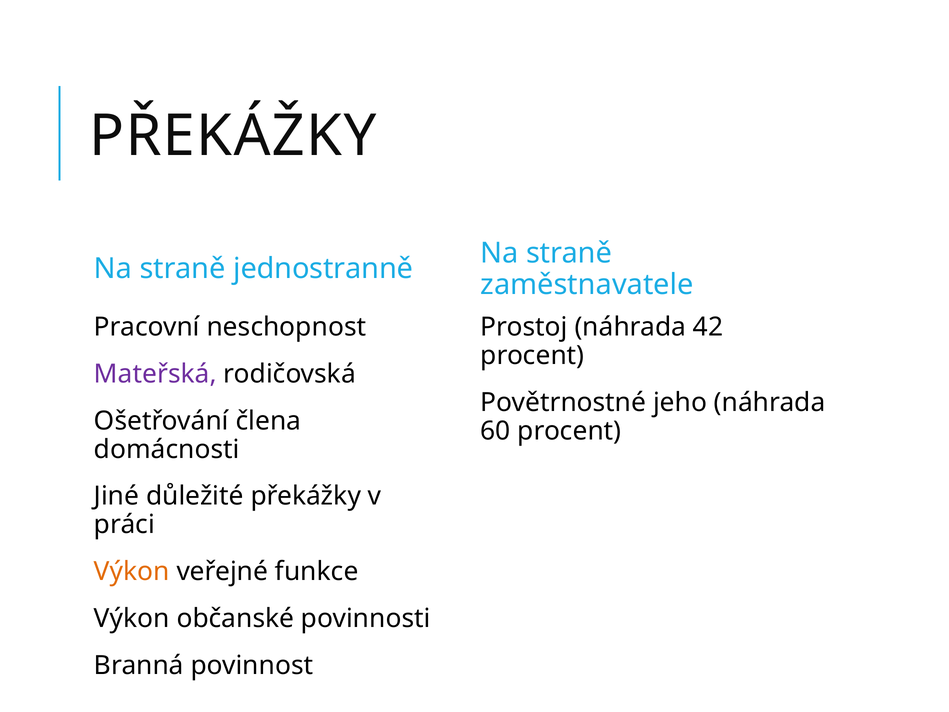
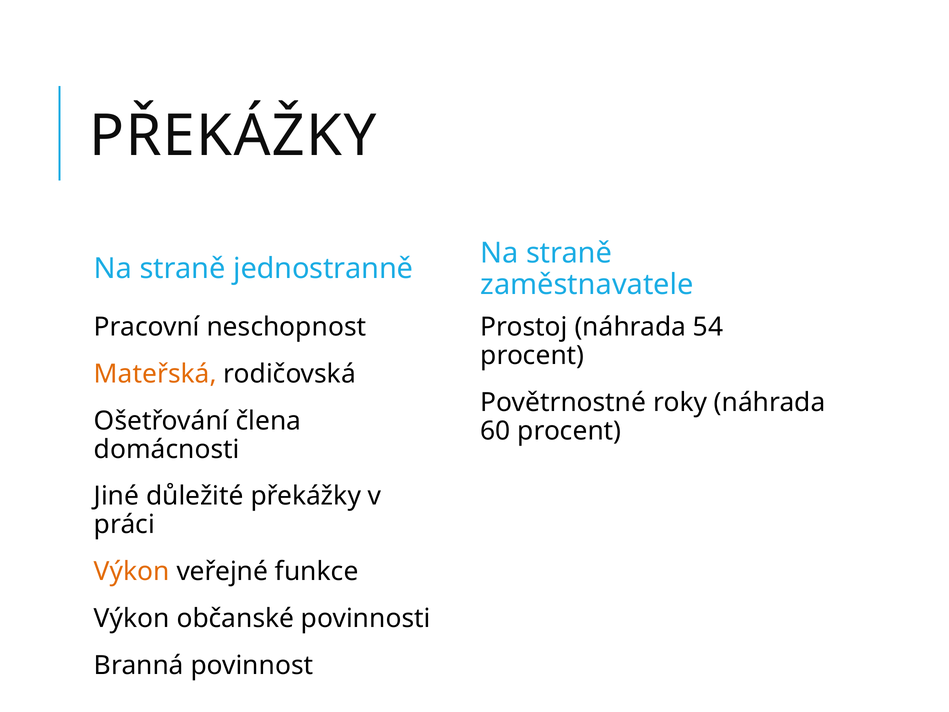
42: 42 -> 54 (708, 327)
Mateřská colour: purple -> orange (155, 374)
jeho: jeho -> roky (680, 402)
